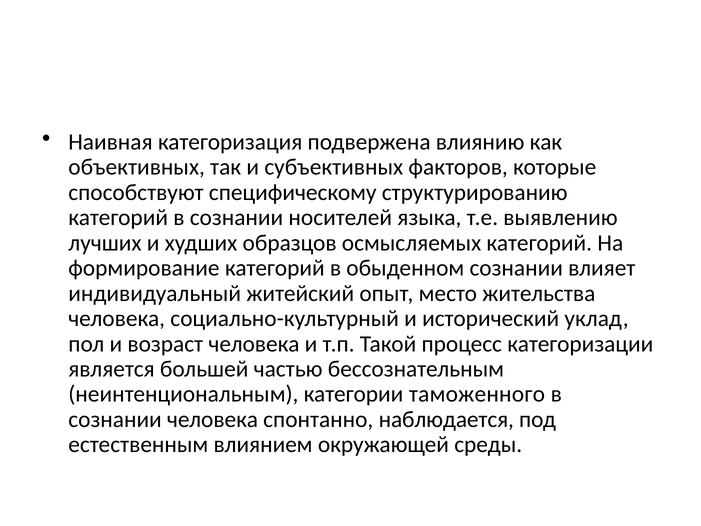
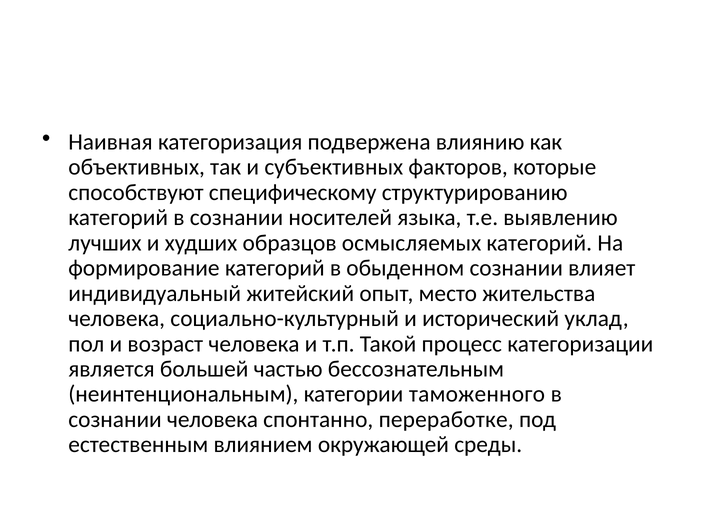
наблюдается: наблюдается -> переработке (446, 419)
